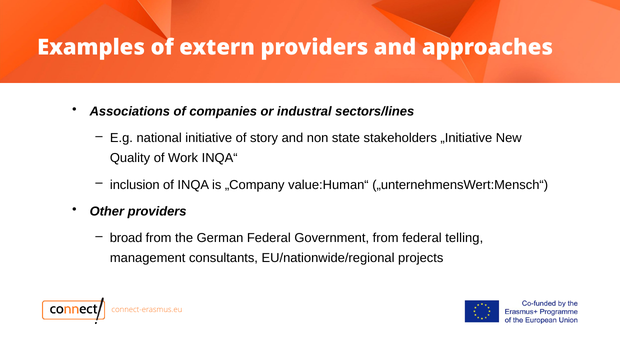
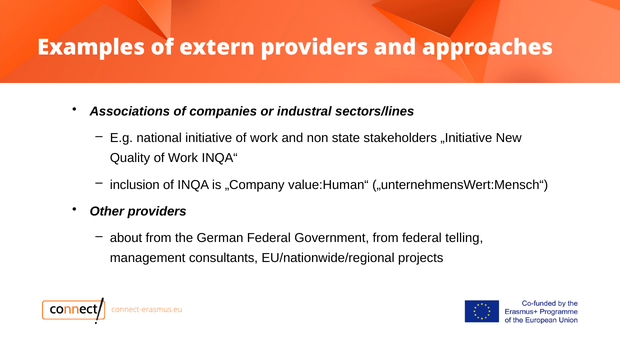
initiative of story: story -> work (264, 138)
broad: broad -> about (126, 238)
